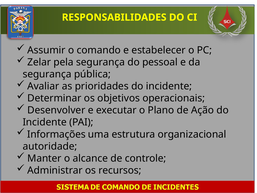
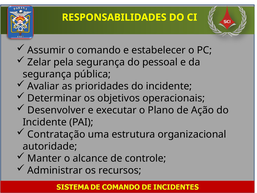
Informações: Informações -> Contratação (56, 134)
